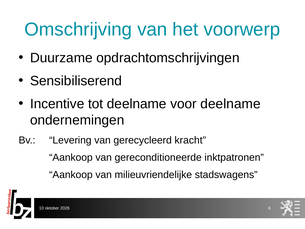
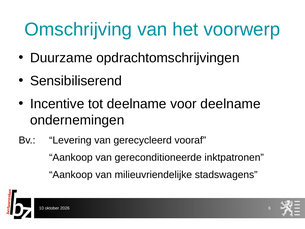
kracht: kracht -> vooraf (190, 140)
